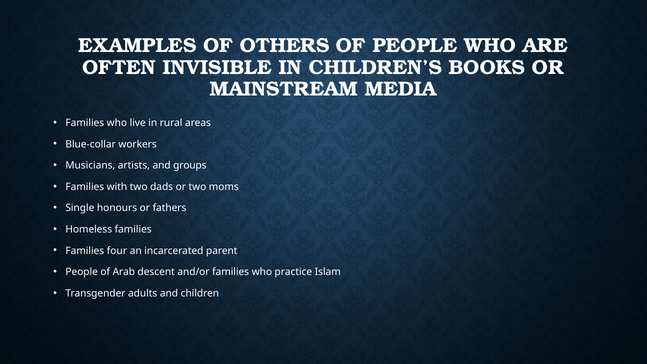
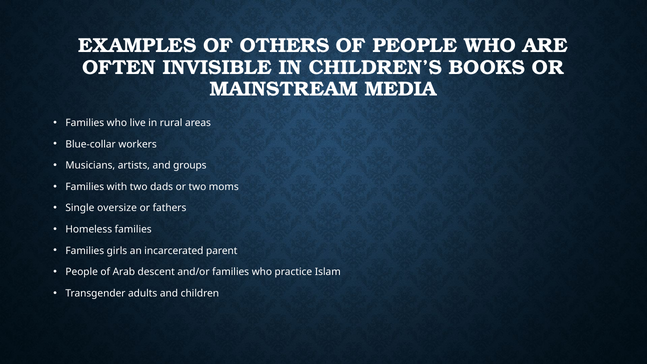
honours: honours -> oversize (117, 208)
four: four -> girls (117, 251)
